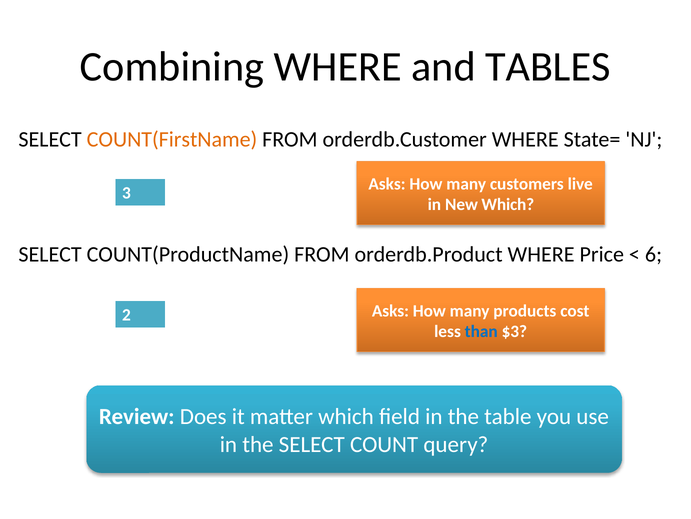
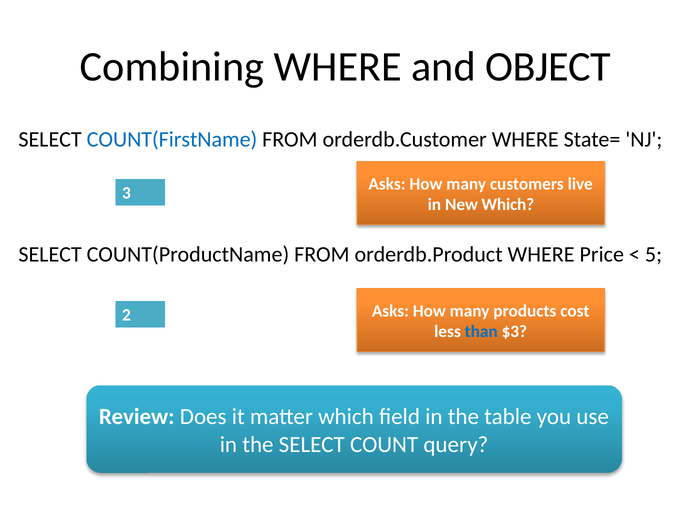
TABLES: TABLES -> OBJECT (548, 67)
COUNT(FirstName colour: orange -> blue (172, 139)
6: 6 -> 5 (654, 254)
